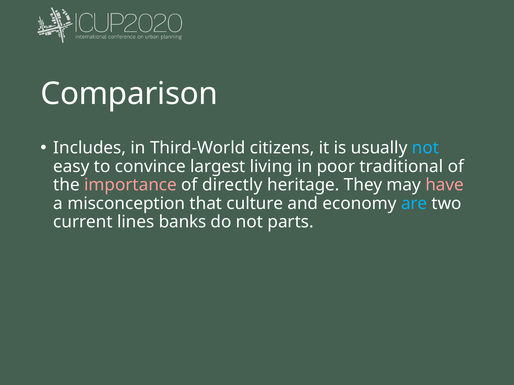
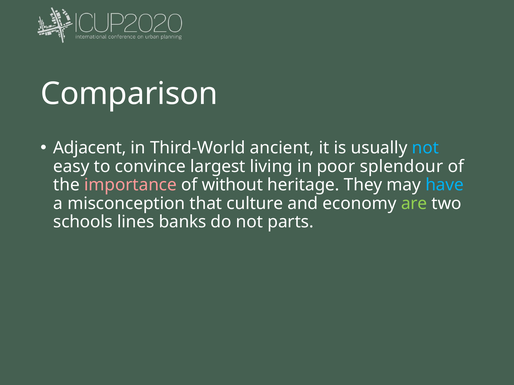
Includes: Includes -> Adjacent (90, 148)
citizens: citizens -> ancient (282, 148)
traditional: traditional -> splendour (401, 167)
directly: directly -> without (232, 185)
have colour: pink -> light blue (445, 185)
are colour: light blue -> light green (414, 204)
current: current -> schools (83, 222)
